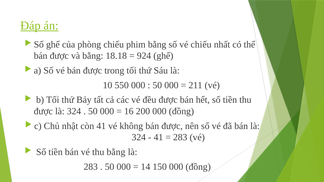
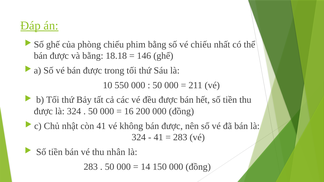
924: 924 -> 146 (144, 56)
thu bằng: bằng -> nhân (116, 152)
